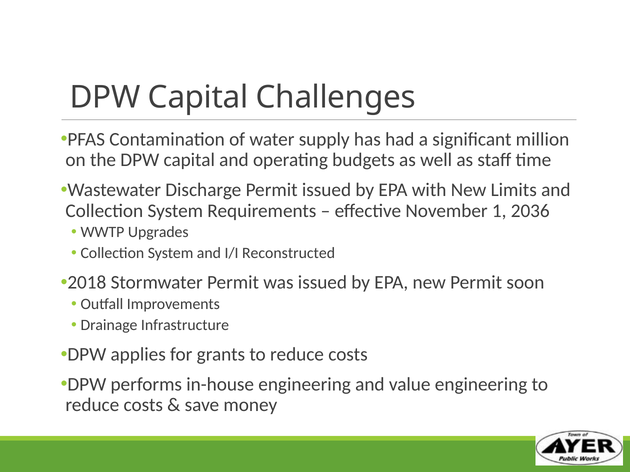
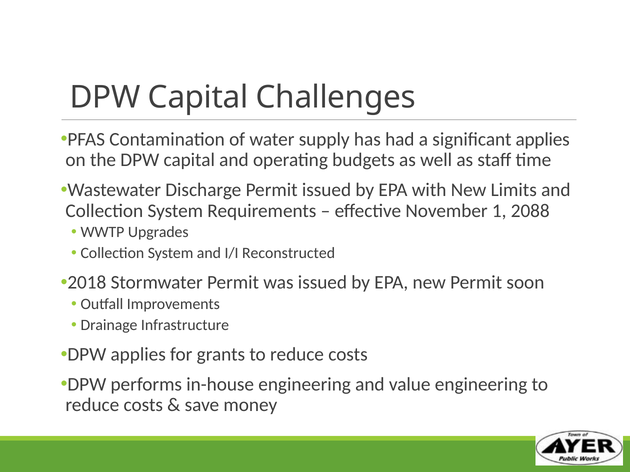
significant million: million -> applies (543, 139)
2036: 2036 -> 2088 (530, 211)
